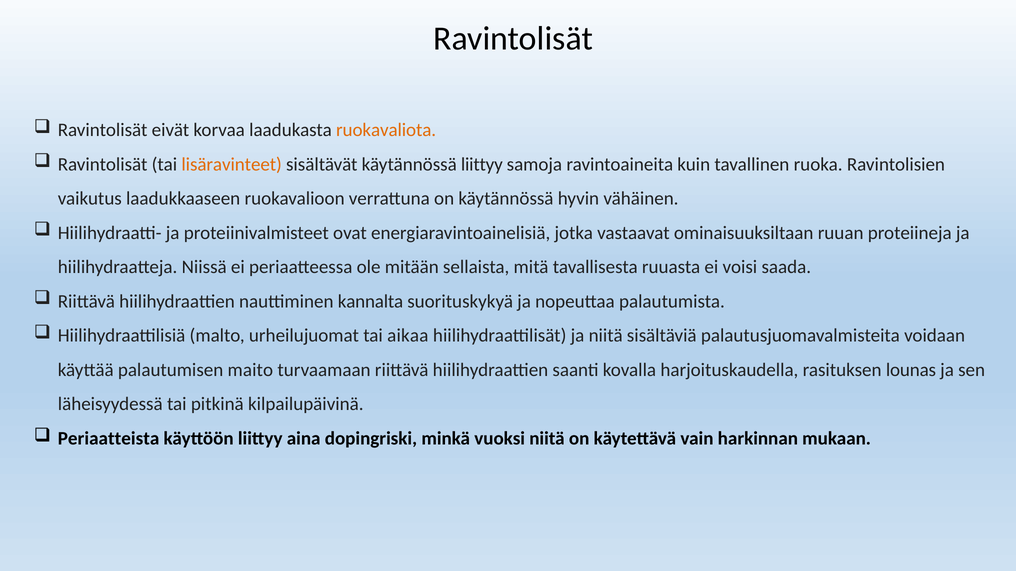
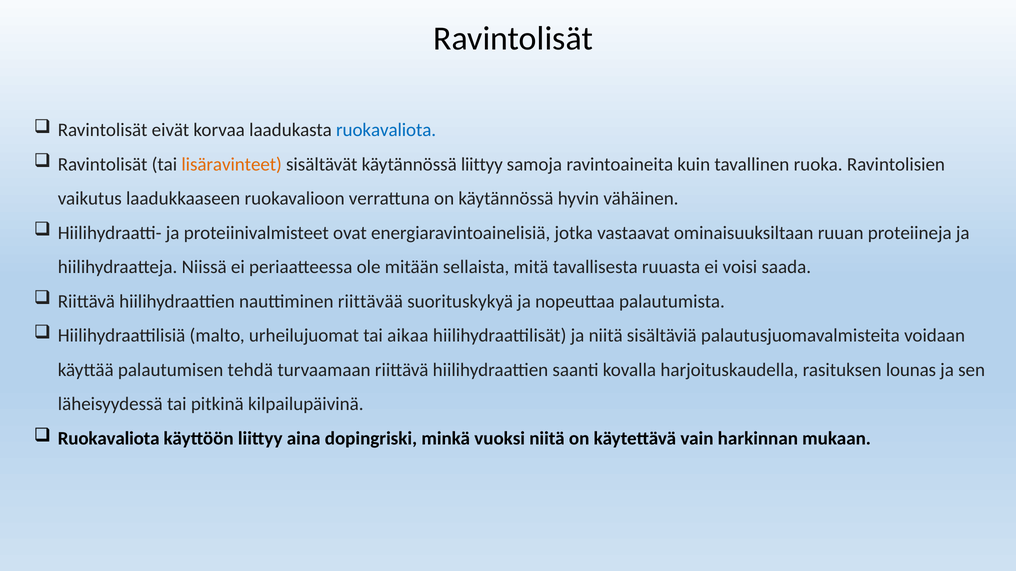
ruokavaliota colour: orange -> blue (386, 130)
kannalta: kannalta -> riittävää (370, 302)
maito: maito -> tehdä (250, 370)
Periaatteista: Periaatteista -> Ruokavaliota (109, 439)
